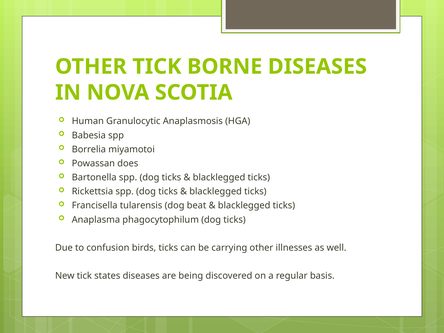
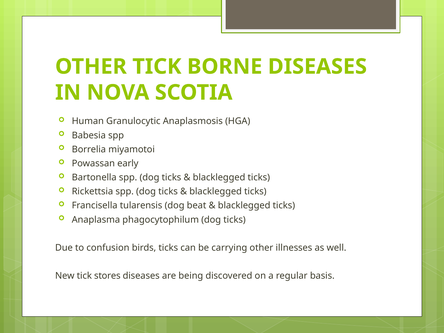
does: does -> early (128, 163)
states: states -> stores (107, 276)
